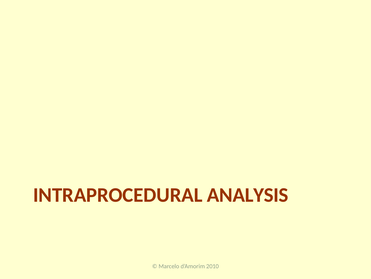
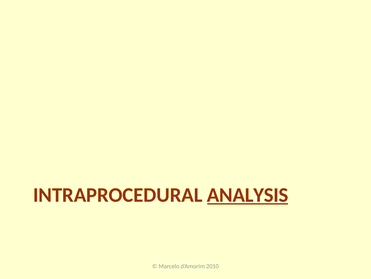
ANALYSIS underline: none -> present (248, 194)
